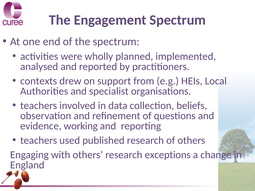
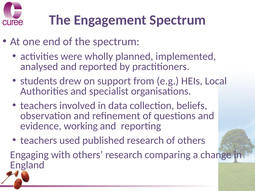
contexts: contexts -> students (39, 81)
exceptions: exceptions -> comparing (168, 155)
